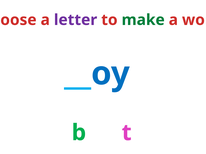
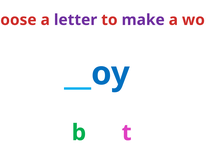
make colour: green -> purple (143, 20)
